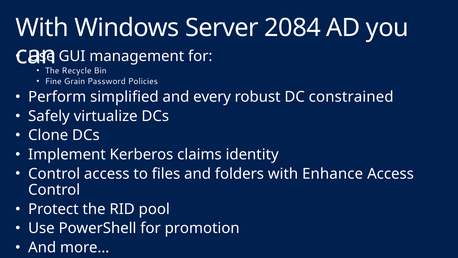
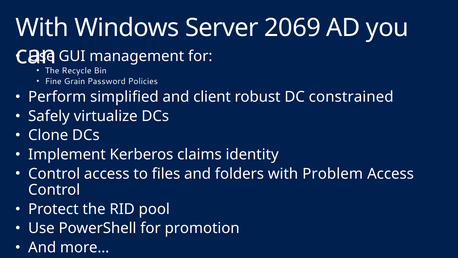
2084: 2084 -> 2069 (293, 28)
every: every -> client (212, 97)
Enhance: Enhance -> Problem (333, 173)
